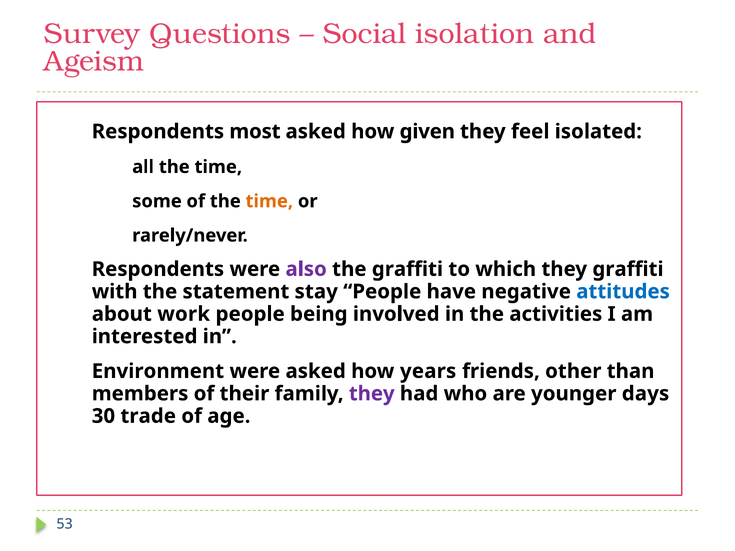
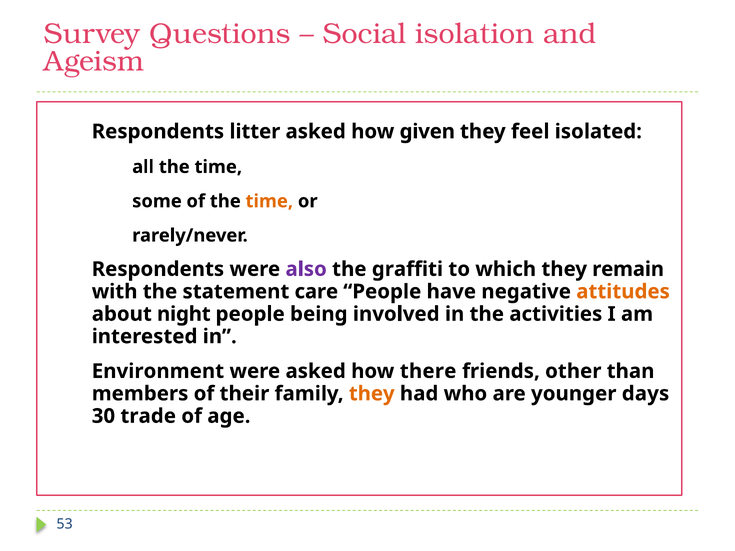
most: most -> litter (255, 132)
they graffiti: graffiti -> remain (628, 269)
stay: stay -> care (316, 292)
attitudes colour: blue -> orange (623, 292)
work: work -> night (184, 314)
years: years -> there (428, 371)
they colour: purple -> orange (372, 394)
